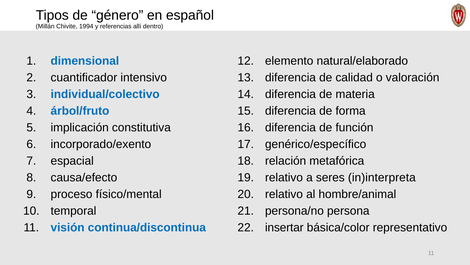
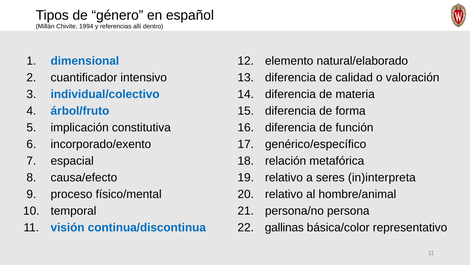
insertar: insertar -> gallinas (284, 227)
